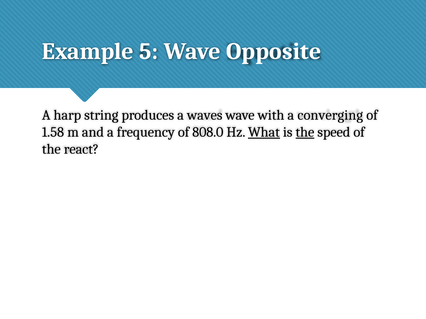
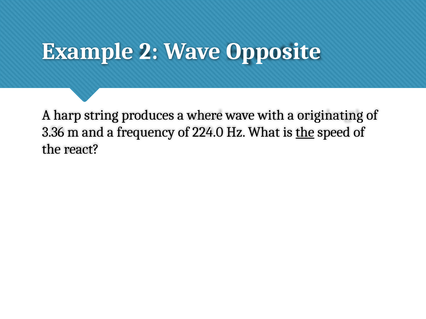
5: 5 -> 2 (149, 51)
waves: waves -> where (205, 115)
converging: converging -> originating (330, 115)
1.58: 1.58 -> 3.36 (53, 132)
808.0: 808.0 -> 224.0 (208, 132)
What underline: present -> none (264, 132)
